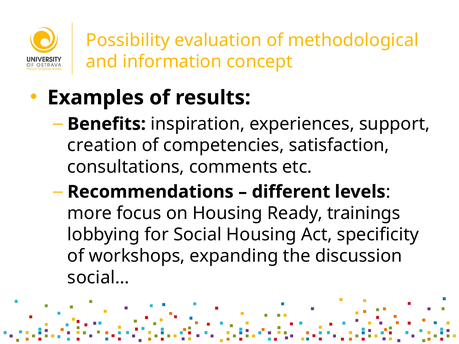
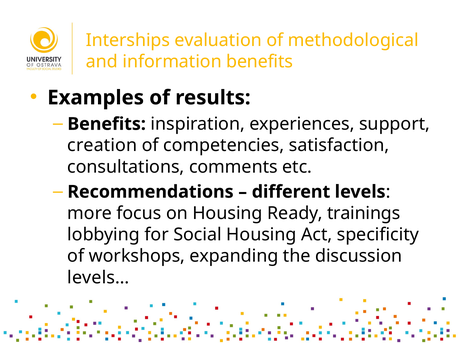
Possibility: Possibility -> Interships (128, 40)
information concept: concept -> benefits (260, 62)
social…: social… -> levels… (98, 278)
